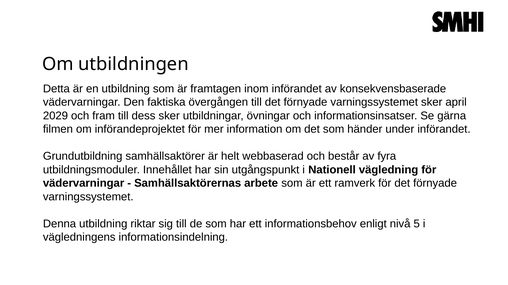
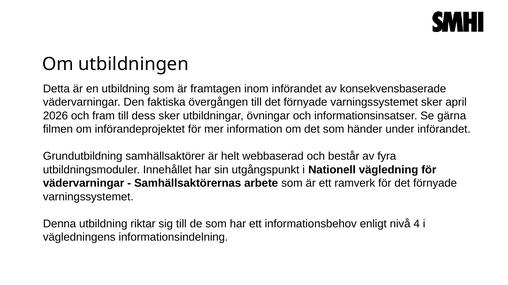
2029: 2029 -> 2026 (55, 116)
5: 5 -> 4 (417, 224)
